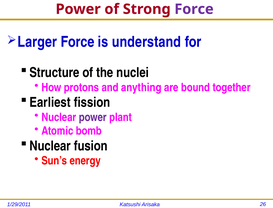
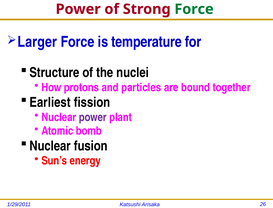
Force colour: purple -> green (194, 9)
understand: understand -> temperature (147, 42)
anything: anything -> particles (141, 87)
